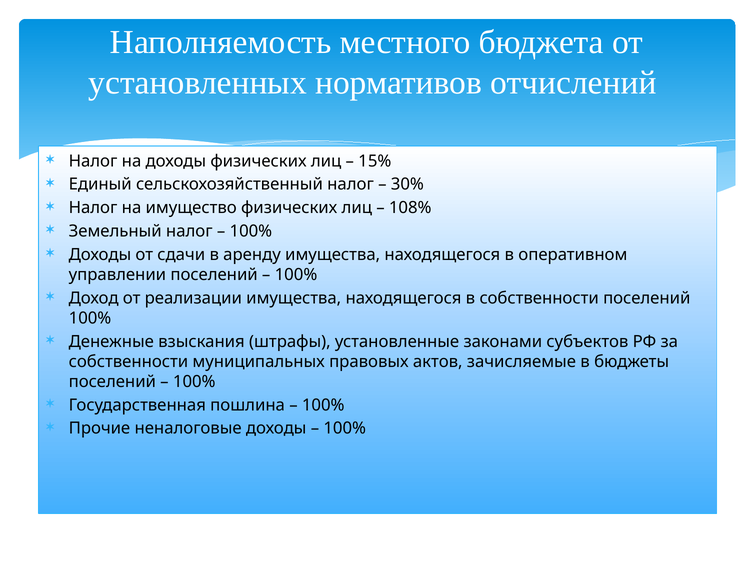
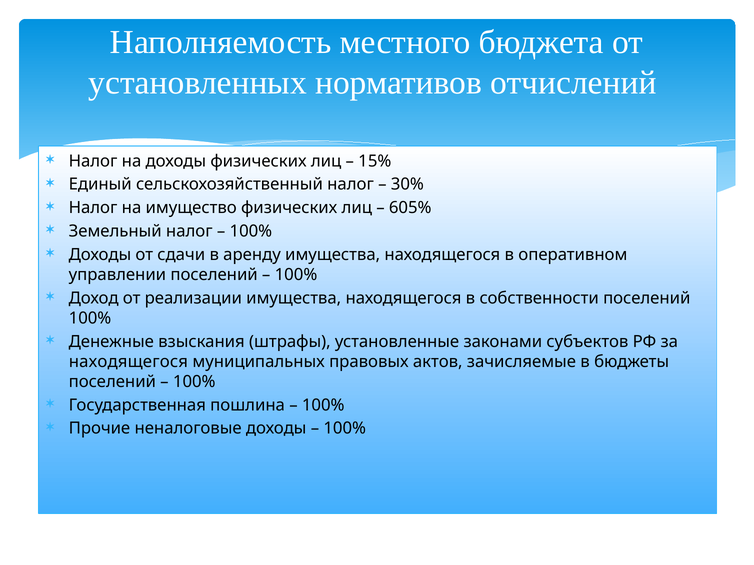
108%: 108% -> 605% (410, 208)
собственности: собственности -> находящегося (128, 362)
